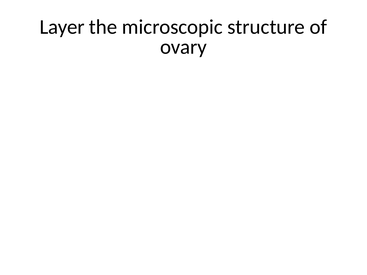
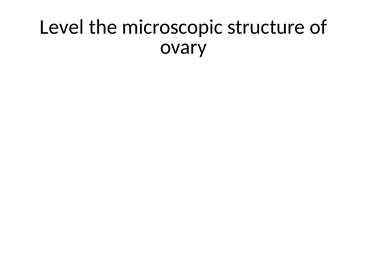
Layer: Layer -> Level (62, 27)
